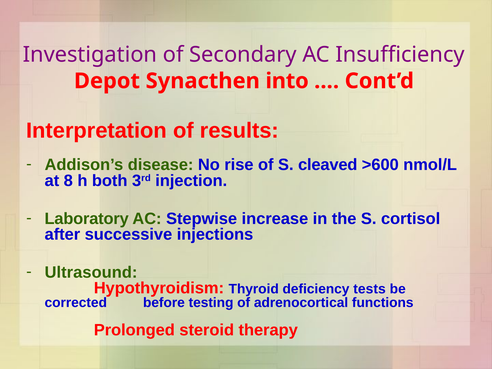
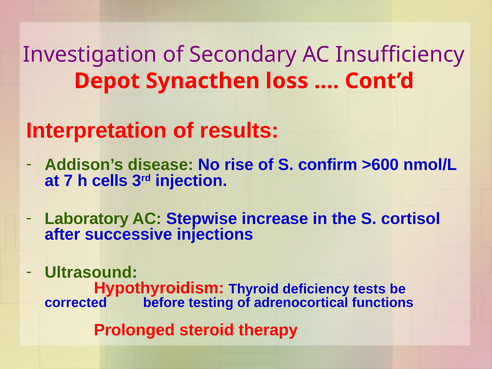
into: into -> loss (287, 81)
cleaved: cleaved -> confirm (328, 165)
8: 8 -> 7 (68, 181)
both: both -> cells (110, 181)
